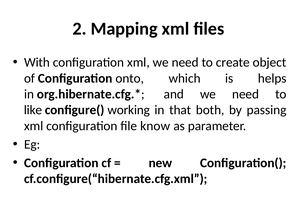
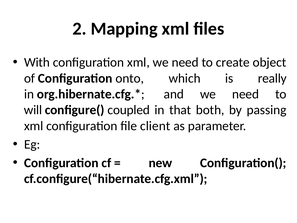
helps: helps -> really (272, 78)
like: like -> will (33, 110)
working: working -> coupled (129, 110)
know: know -> client (155, 126)
